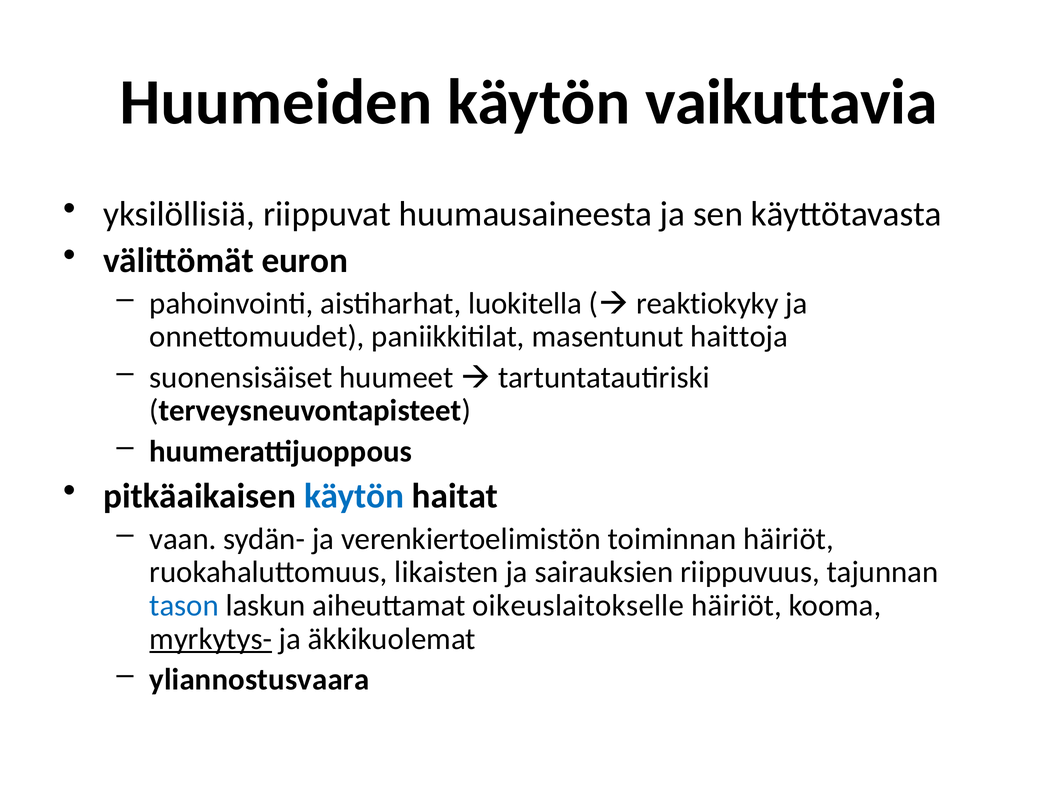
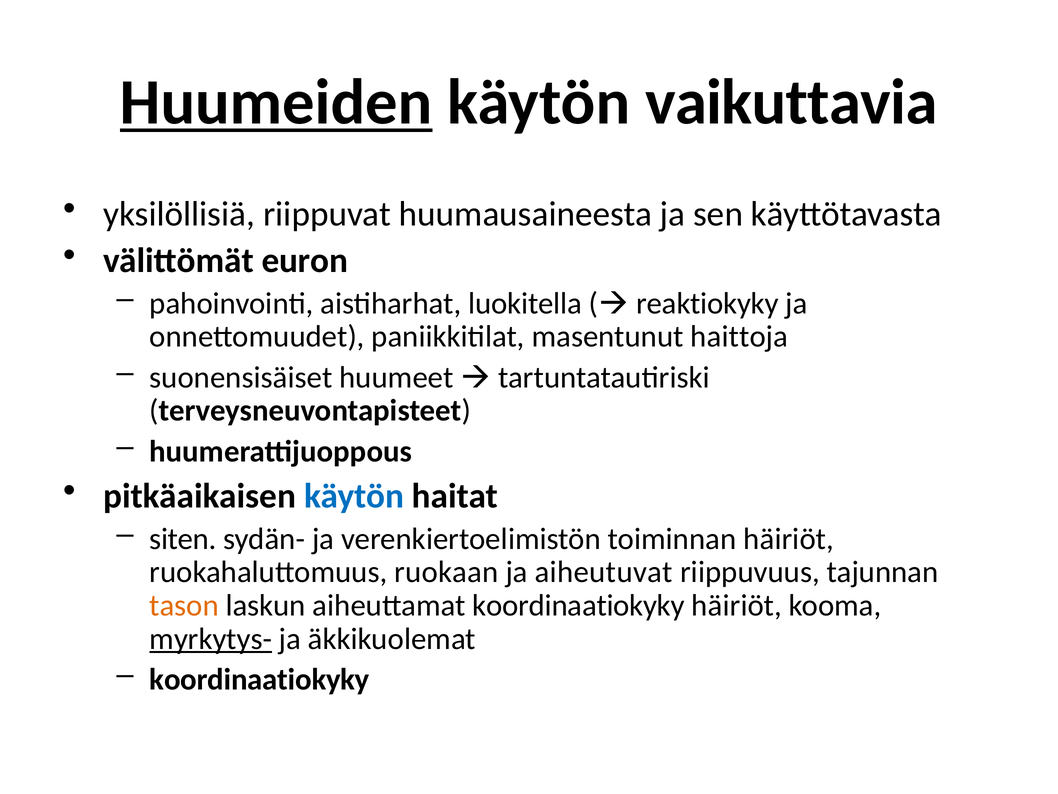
Huumeiden underline: none -> present (276, 102)
vaan: vaan -> siten (183, 539)
likaisten: likaisten -> ruokaan (446, 572)
sairauksien: sairauksien -> aiheutuvat (604, 572)
tason colour: blue -> orange (184, 605)
aiheuttamat oikeuslaitokselle: oikeuslaitokselle -> koordinaatiokyky (579, 605)
yliannostusvaara: yliannostusvaara -> koordinaatiokyky (260, 679)
